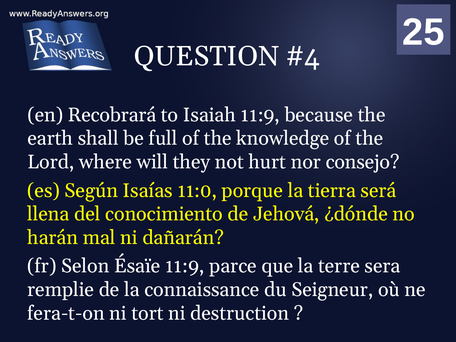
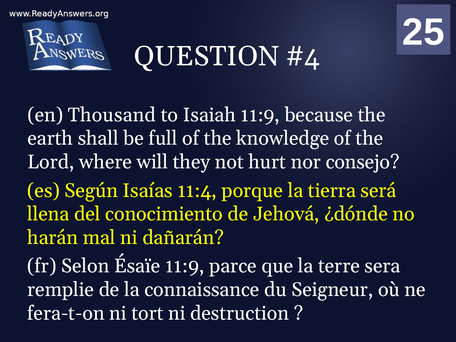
Recobrará: Recobrará -> Thousand (112, 115)
11:0: 11:0 -> 11:4 (197, 191)
